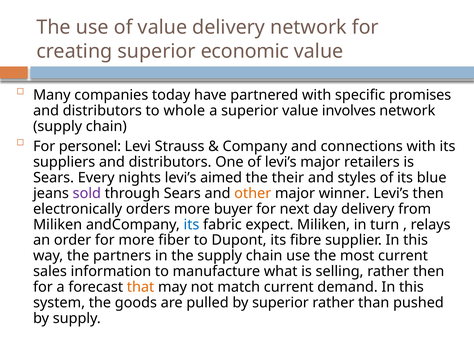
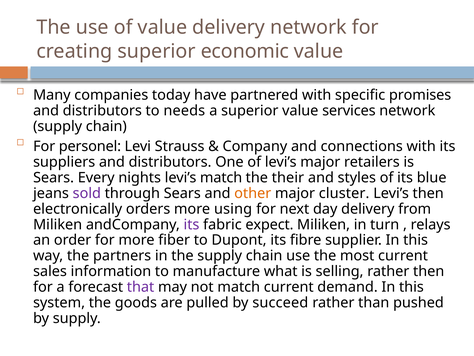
whole: whole -> needs (184, 111)
involves: involves -> services (349, 111)
levi’s aimed: aimed -> match (221, 177)
winner: winner -> cluster (344, 193)
buyer: buyer -> using (233, 209)
its colour: blue -> purple (191, 224)
that colour: orange -> purple (141, 287)
by superior: superior -> succeed (280, 302)
